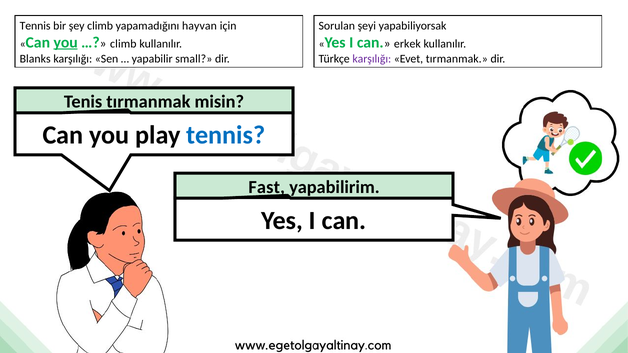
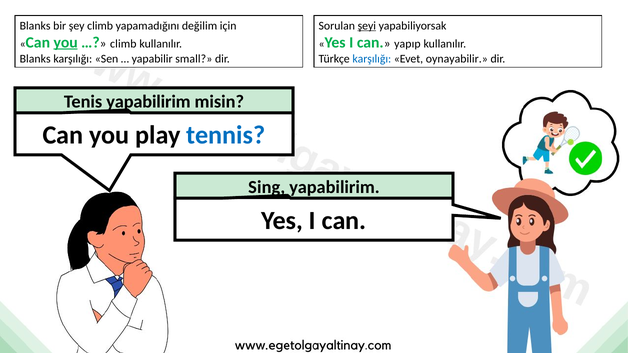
Tennis: Tennis -> Blanks (35, 26)
hayvan: hayvan -> değilim (200, 26)
şeyi underline: none -> present (367, 26)
erkek: erkek -> yapıp (407, 44)
karşılığı colour: purple -> blue (372, 59)
Evet tırmanmak: tırmanmak -> oynayabilir (457, 59)
Tenis tırmanmak: tırmanmak -> yapabilirim (148, 102)
Fast: Fast -> Sing (267, 187)
